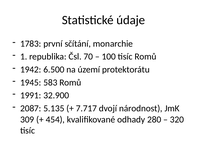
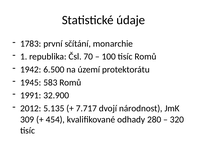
2087: 2087 -> 2012 (31, 108)
